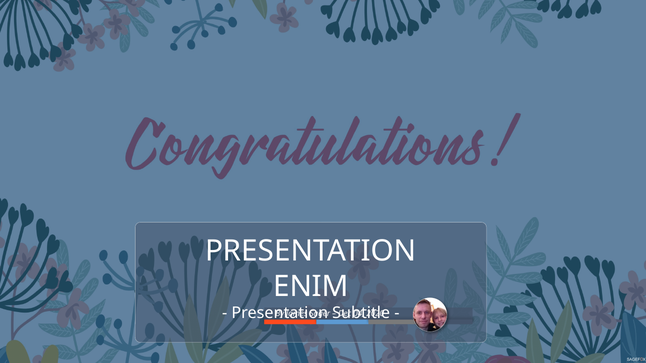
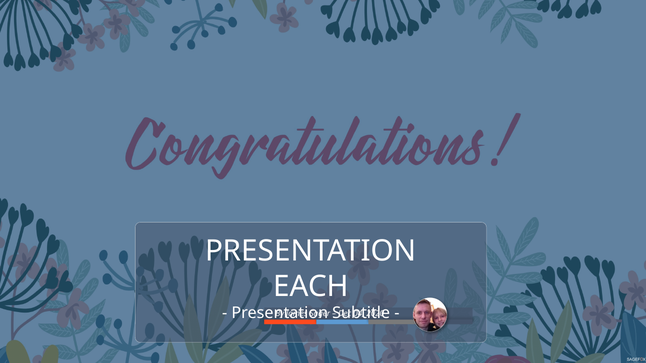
ENIM: ENIM -> EACH (311, 287)
